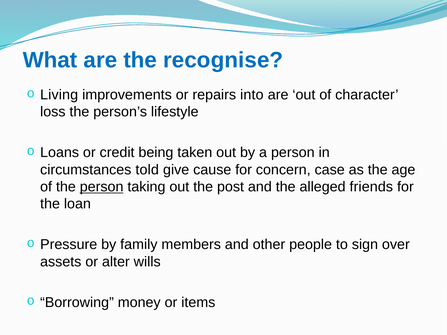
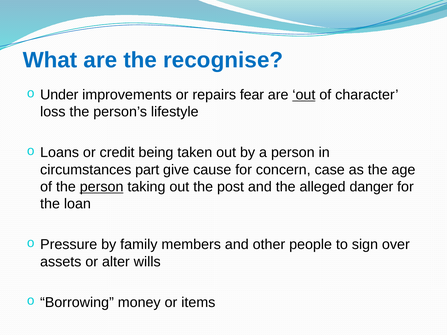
Living: Living -> Under (59, 95)
into: into -> fear (252, 95)
out underline: none -> present (304, 95)
told: told -> part (147, 170)
friends: friends -> danger (371, 187)
